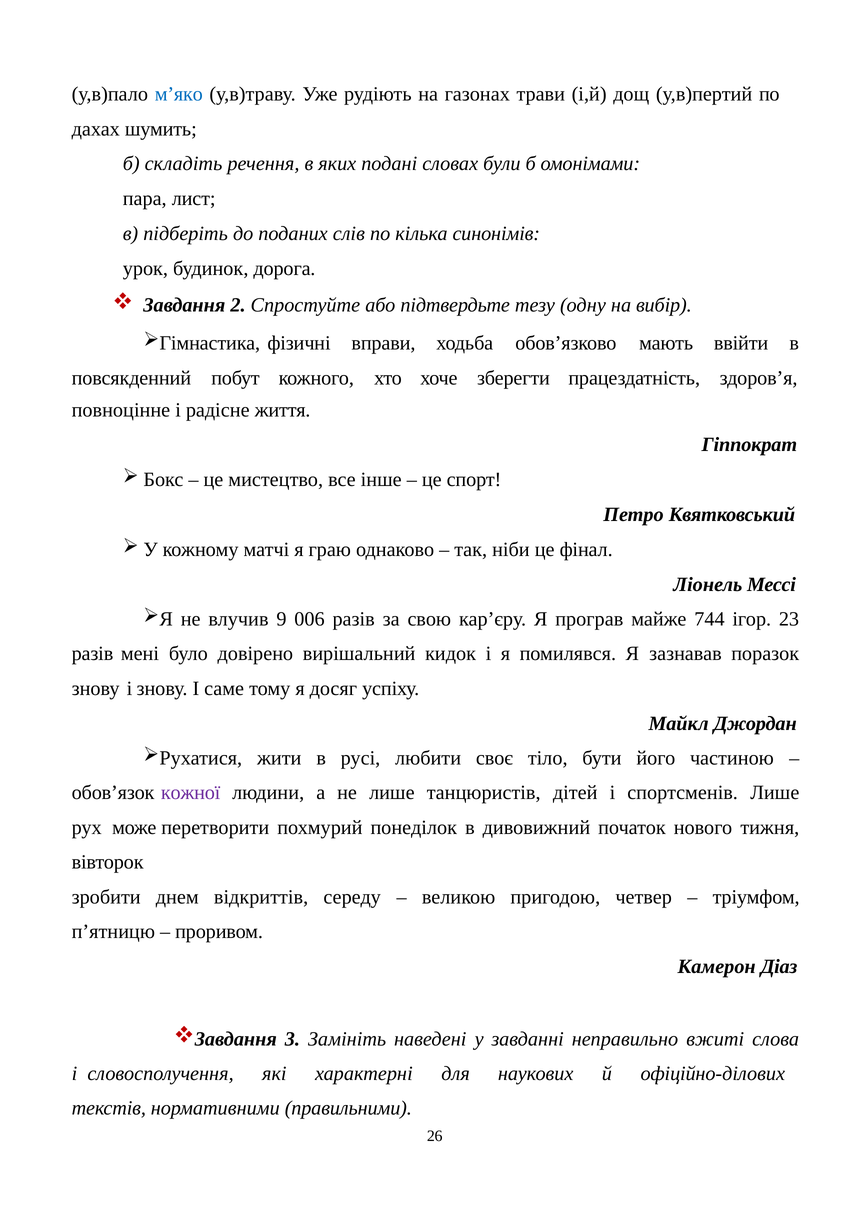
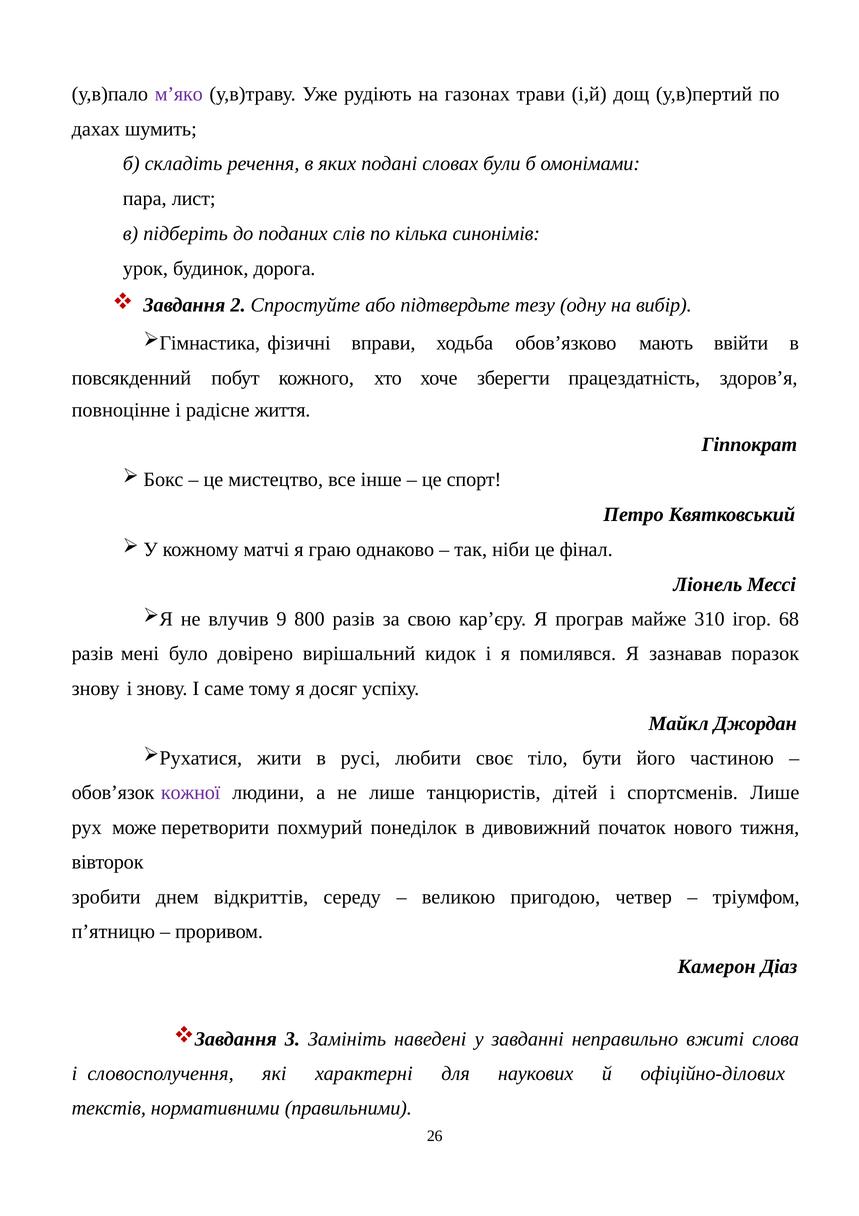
м’яко colour: blue -> purple (179, 94)
006: 006 -> 800 (310, 619)
744: 744 -> 310 (709, 619)
23: 23 -> 68 (789, 619)
